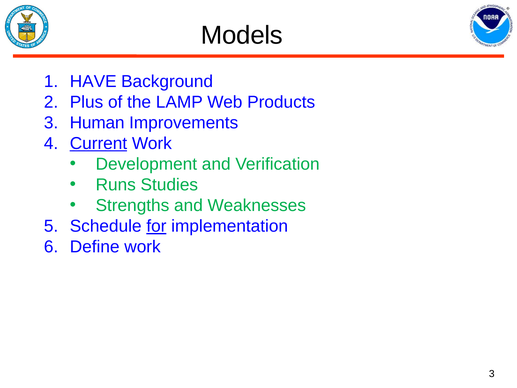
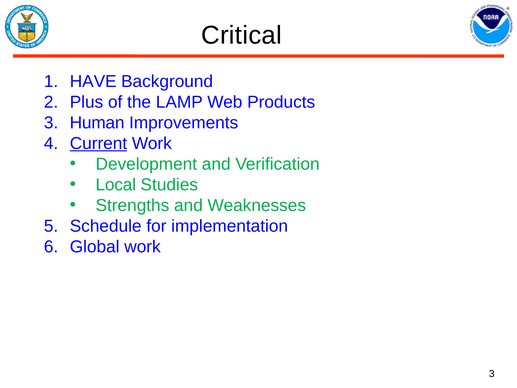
Models: Models -> Critical (242, 35)
Runs: Runs -> Local (116, 185)
for underline: present -> none (156, 226)
Define: Define -> Global (95, 247)
